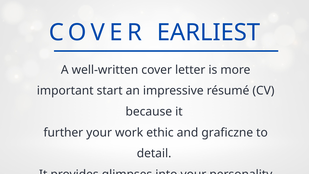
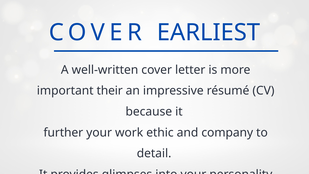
start: start -> their (110, 91)
graficzne: graficzne -> company (227, 132)
